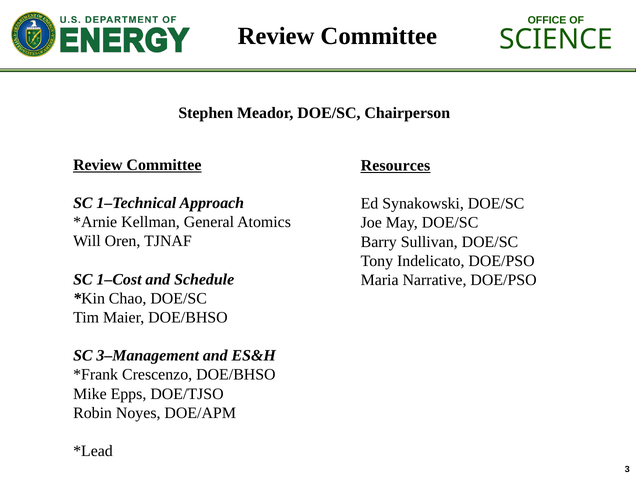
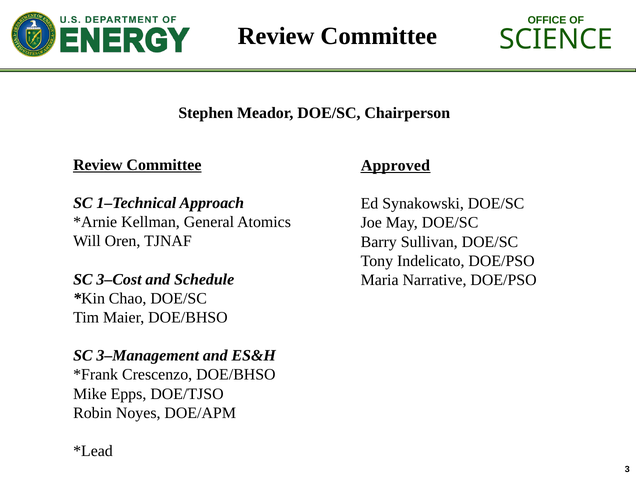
Resources: Resources -> Approved (395, 165)
1–Cost: 1–Cost -> 3–Cost (119, 279)
